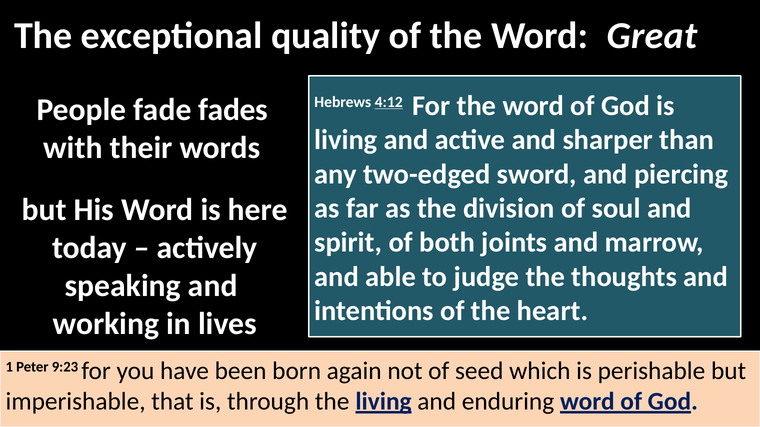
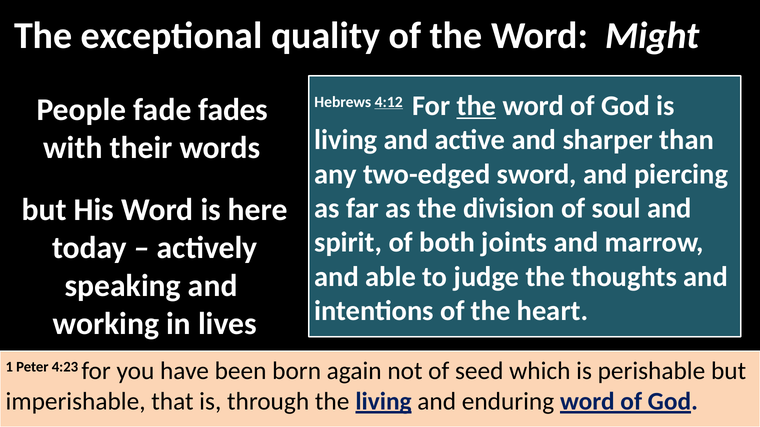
Great: Great -> Might (652, 36)
the underline: none -> present (476, 106)
9:23: 9:23 -> 4:23 (65, 367)
